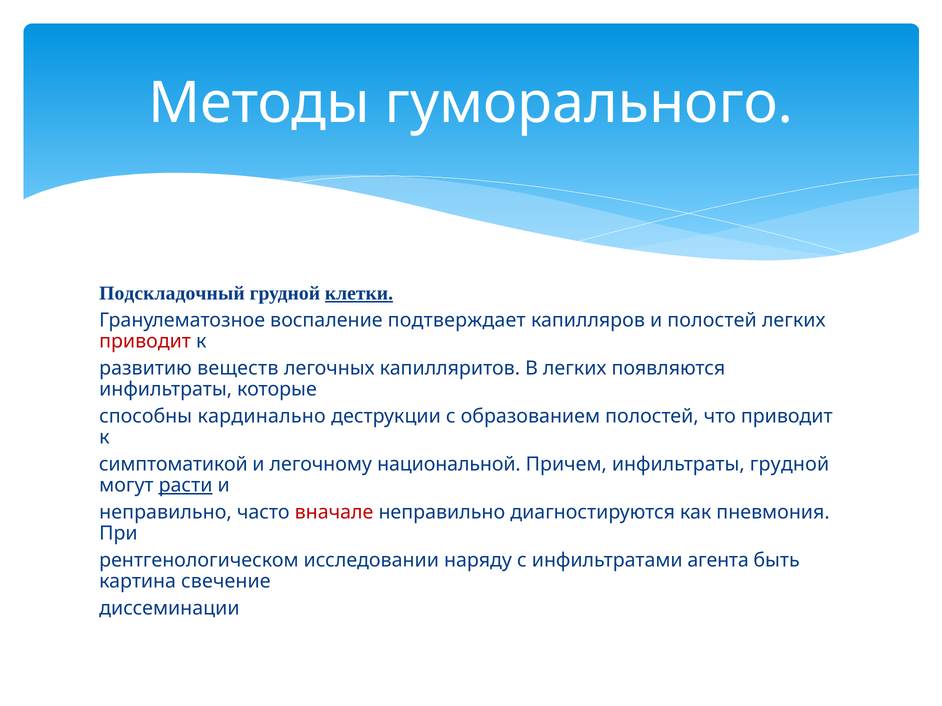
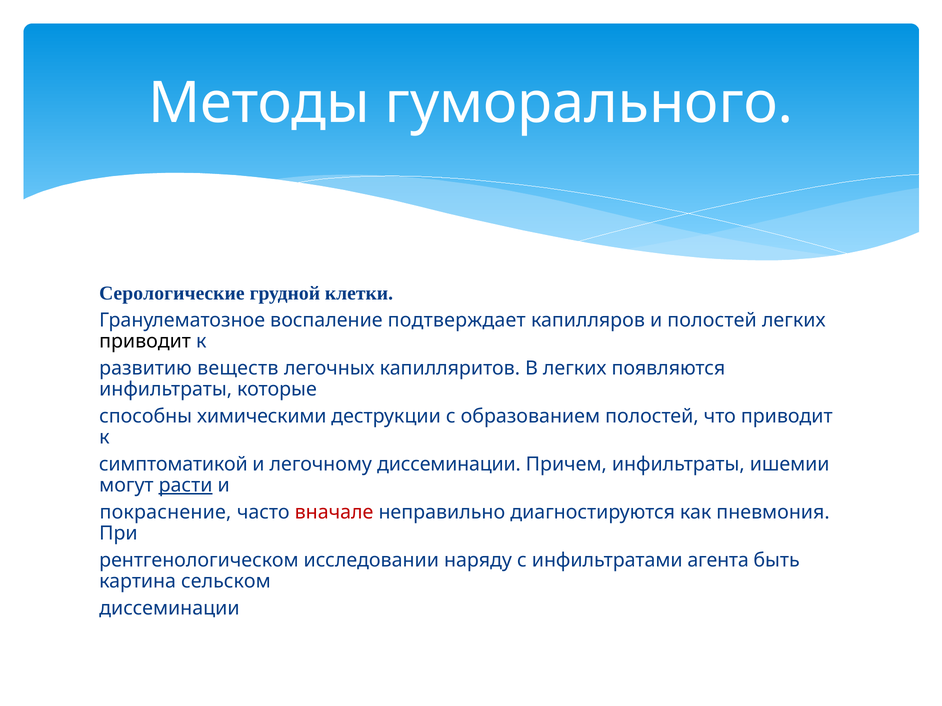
Подскладочный: Подскладочный -> Серологические (172, 293)
клетки underline: present -> none (359, 293)
приводит colour: red -> black (145, 342)
кардинально: кардинально -> химическими (262, 416)
легочному национальной: национальной -> диссеминации (449, 465)
инфильтраты грудной: грудной -> ишемии (790, 465)
неправильно: неправильно -> покраснение (165, 513)
свечение: свечение -> сельском (226, 582)
